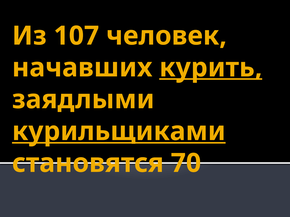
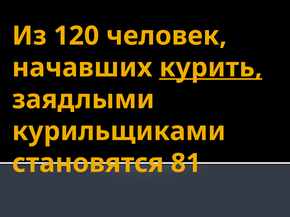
107: 107 -> 120 (76, 36)
курильщиками underline: present -> none (119, 132)
70: 70 -> 81 (186, 164)
